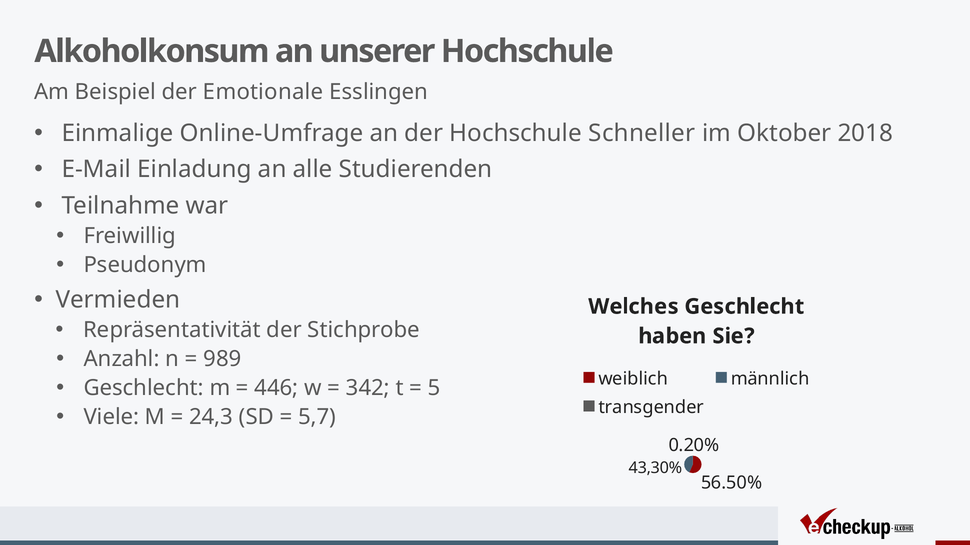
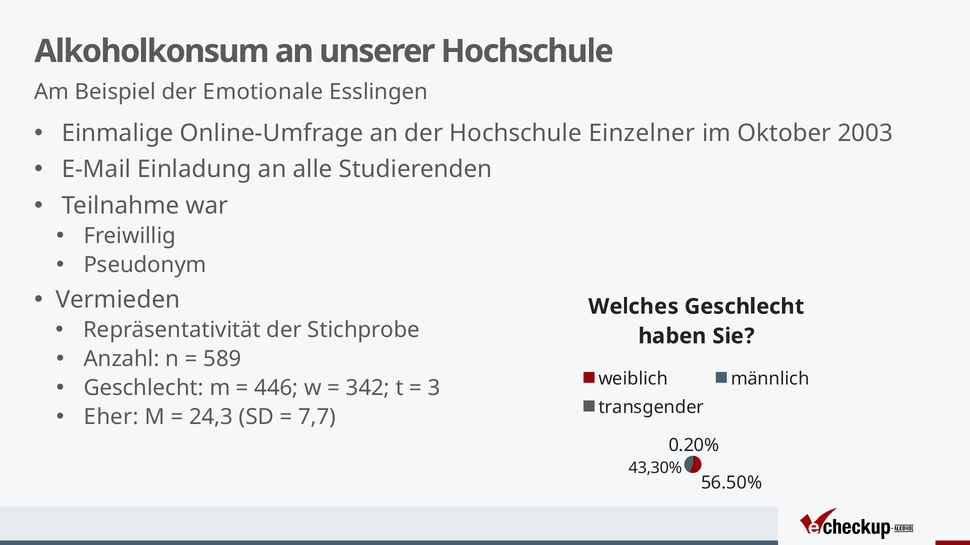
Schneller: Schneller -> Einzelner (642, 133)
2018: 2018 -> 2003 (865, 133)
989: 989 -> 589 (222, 359)
5: 5 -> 3 (434, 388)
Viele: Viele -> Eher (111, 417)
5,7: 5,7 -> 7,7 (317, 417)
